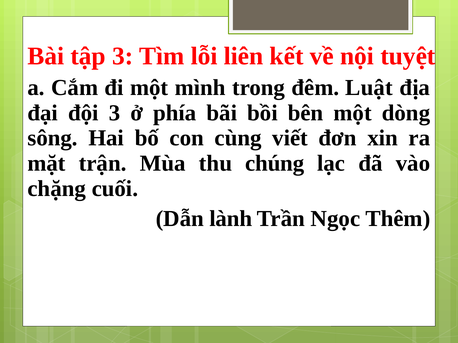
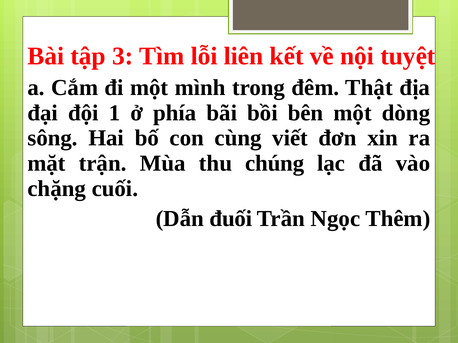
Luật: Luật -> Thật (369, 88)
đội 3: 3 -> 1 (115, 113)
lành: lành -> đuối (231, 219)
